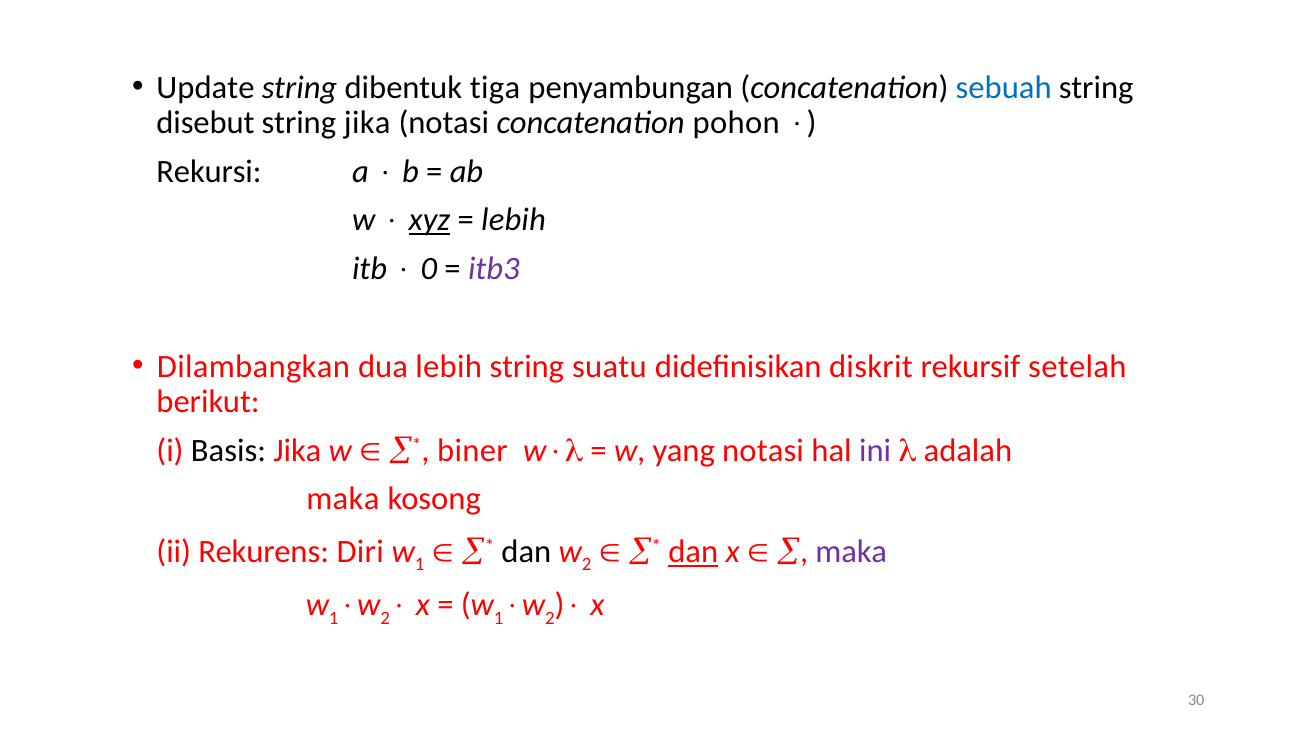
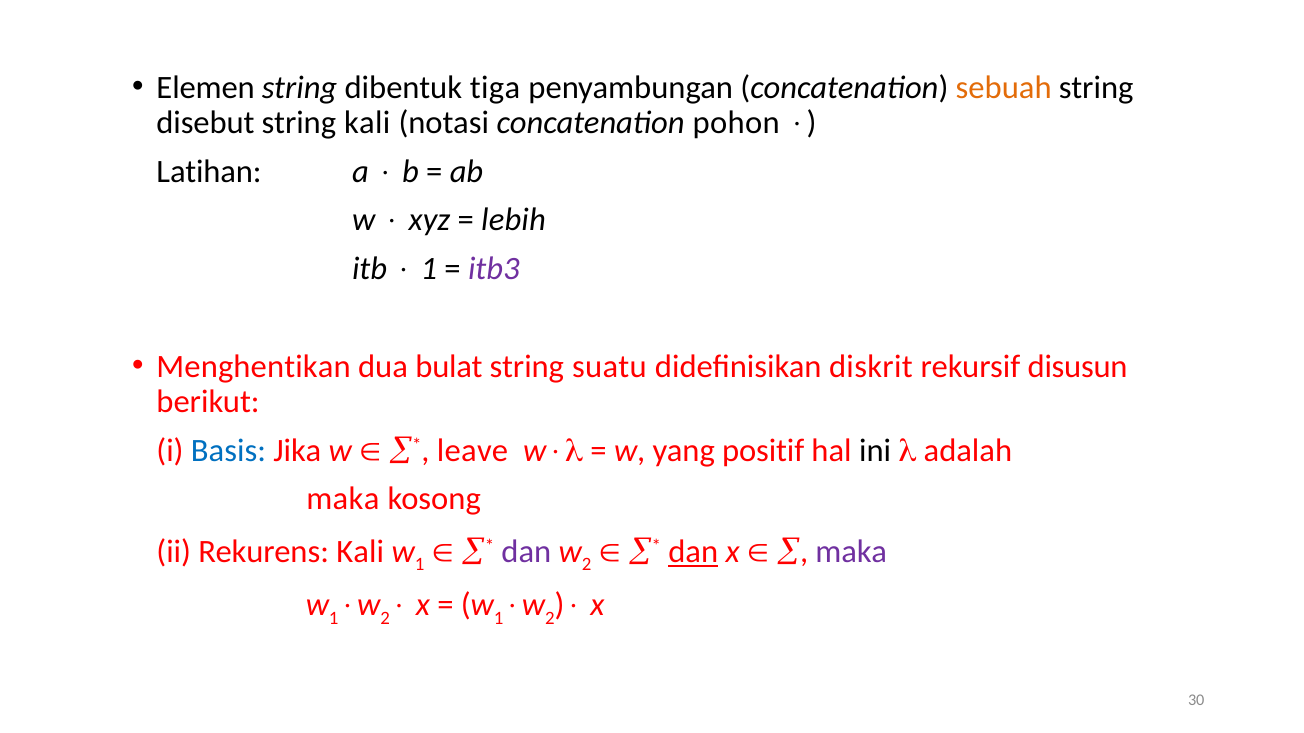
Update: Update -> Elemen (206, 87)
sebuah colour: blue -> orange (1004, 87)
string jika: jika -> kali (367, 123)
Rekursi: Rekursi -> Latihan (209, 171)
xyz underline: present -> none (429, 220)
0: 0 -> 1 (429, 269)
Dilambangkan: Dilambangkan -> Menghentikan (254, 367)
dua lebih: lebih -> bulat (449, 367)
setelah: setelah -> disusun (1078, 367)
Basis colour: black -> blue (228, 451)
biner: biner -> leave (473, 451)
yang notasi: notasi -> positif (763, 451)
ini colour: purple -> black (875, 451)
Rekurens Diri: Diri -> Kali (360, 552)
dan colour: black -> purple (526, 552)
